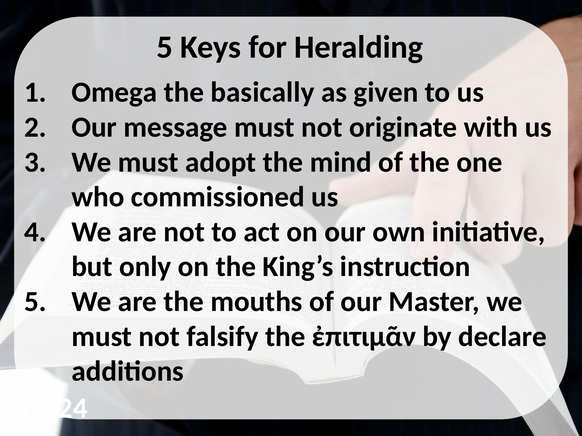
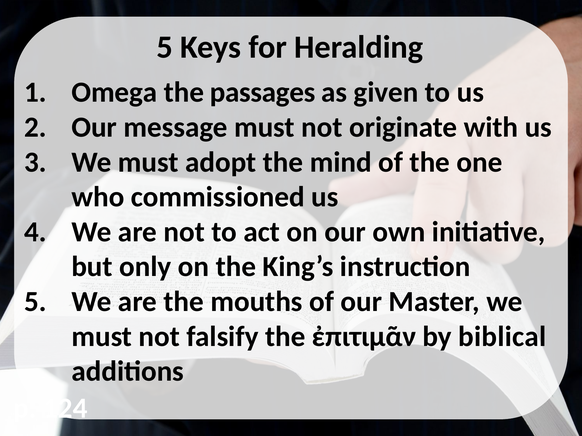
basically: basically -> passages (263, 92)
declare: declare -> biblical (502, 337)
